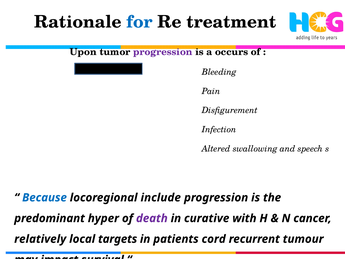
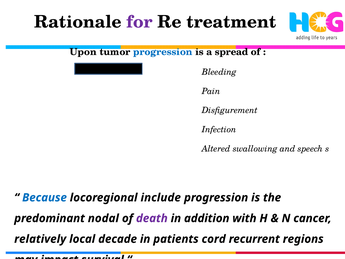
for colour: blue -> purple (139, 22)
progression colour: purple -> blue (163, 52)
occurs: occurs -> spread (232, 52)
hyper: hyper -> nodal (103, 218)
curative: curative -> addition (207, 218)
targets: targets -> decade (118, 239)
tumour: tumour -> regions (303, 239)
